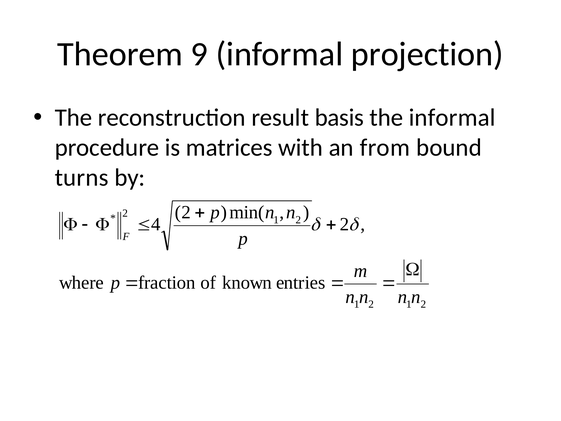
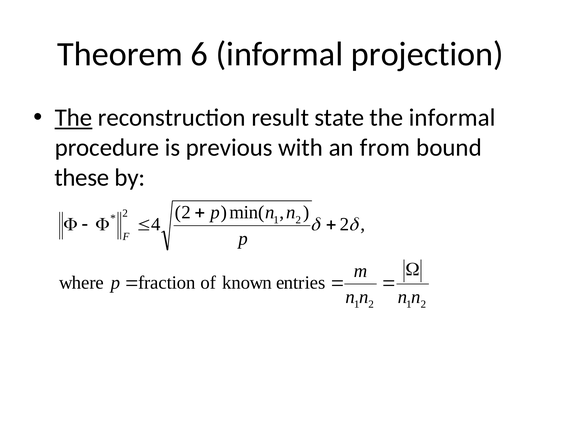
9: 9 -> 6 (199, 54)
The underline: none -> present (74, 118)
basis: basis -> state (339, 118)
matrices: matrices -> previous (229, 148)
turns: turns -> these (82, 178)
